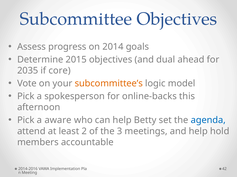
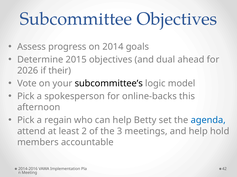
2035: 2035 -> 2026 (28, 71)
core: core -> their (60, 71)
subcommittee’s colour: orange -> black (109, 84)
aware: aware -> regain (58, 121)
